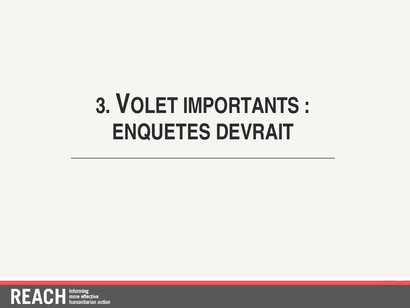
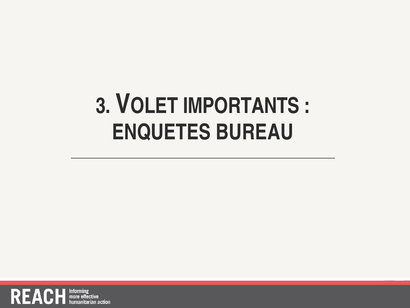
DEVRAIT: DEVRAIT -> BUREAU (255, 132)
